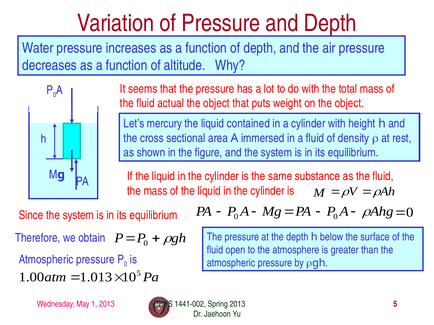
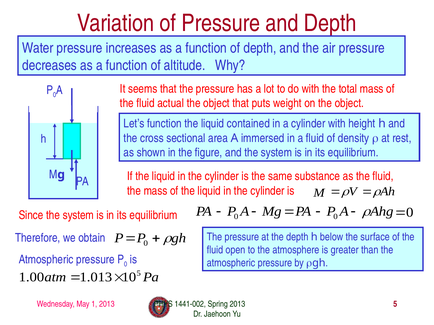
Let’s mercury: mercury -> function (164, 124)
